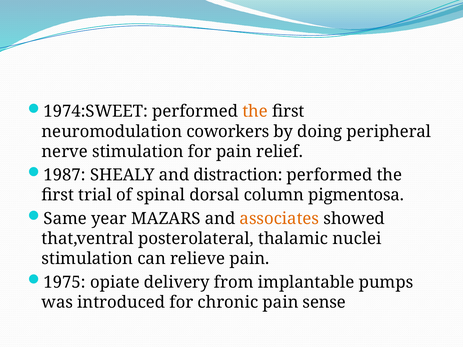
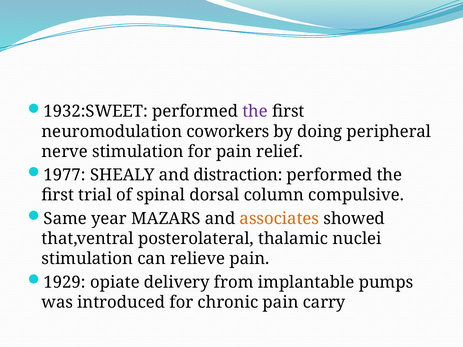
1974:SWEET: 1974:SWEET -> 1932:SWEET (96, 112)
the colour: orange -> purple (255, 112)
1987: 1987 -> 1977 (65, 175)
pigmentosa: pigmentosa -> compulsive (356, 195)
1975: 1975 -> 1929 (65, 282)
sense: sense -> carry (324, 302)
